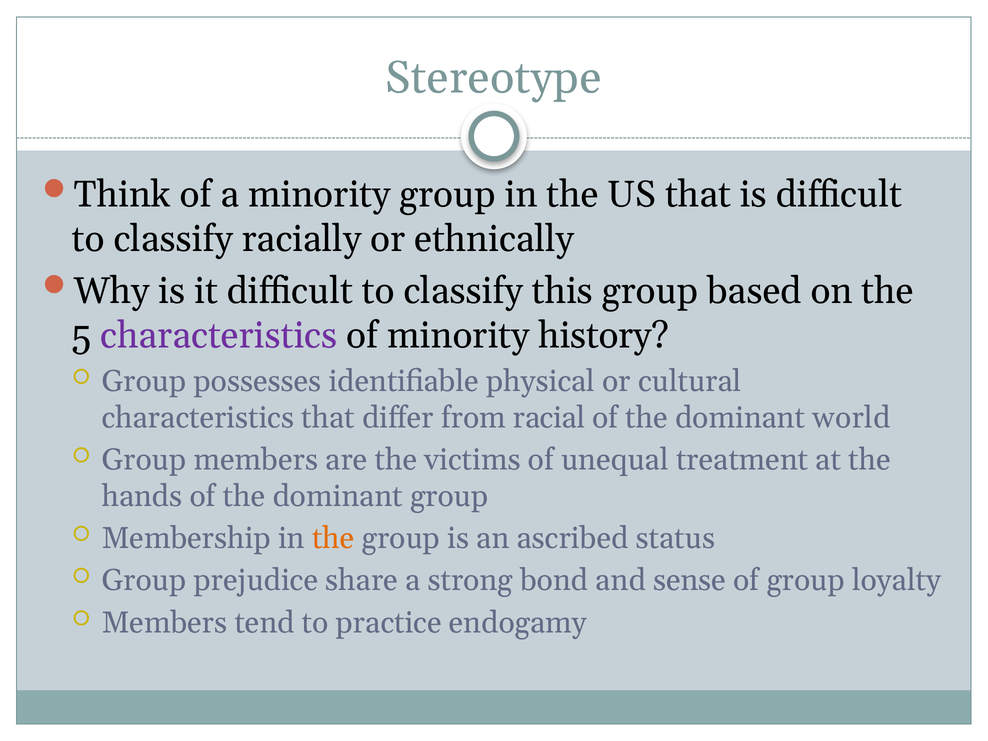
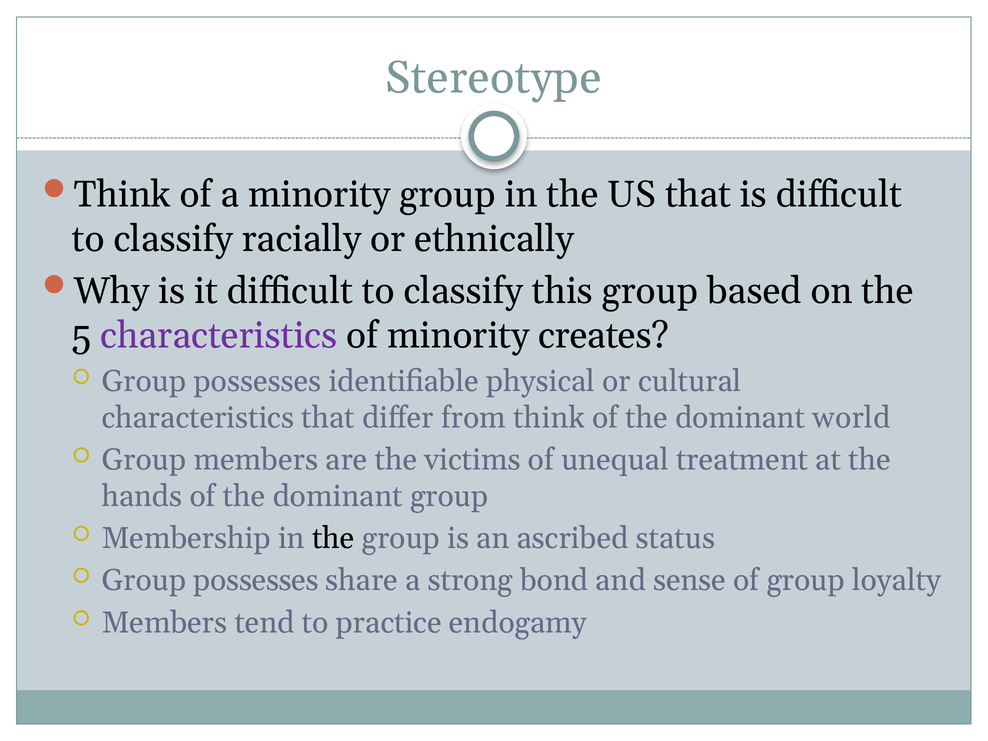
history: history -> creates (604, 336)
from racial: racial -> think (549, 418)
the colour: orange -> black (333, 538)
prejudice: prejudice -> possesses (256, 580)
